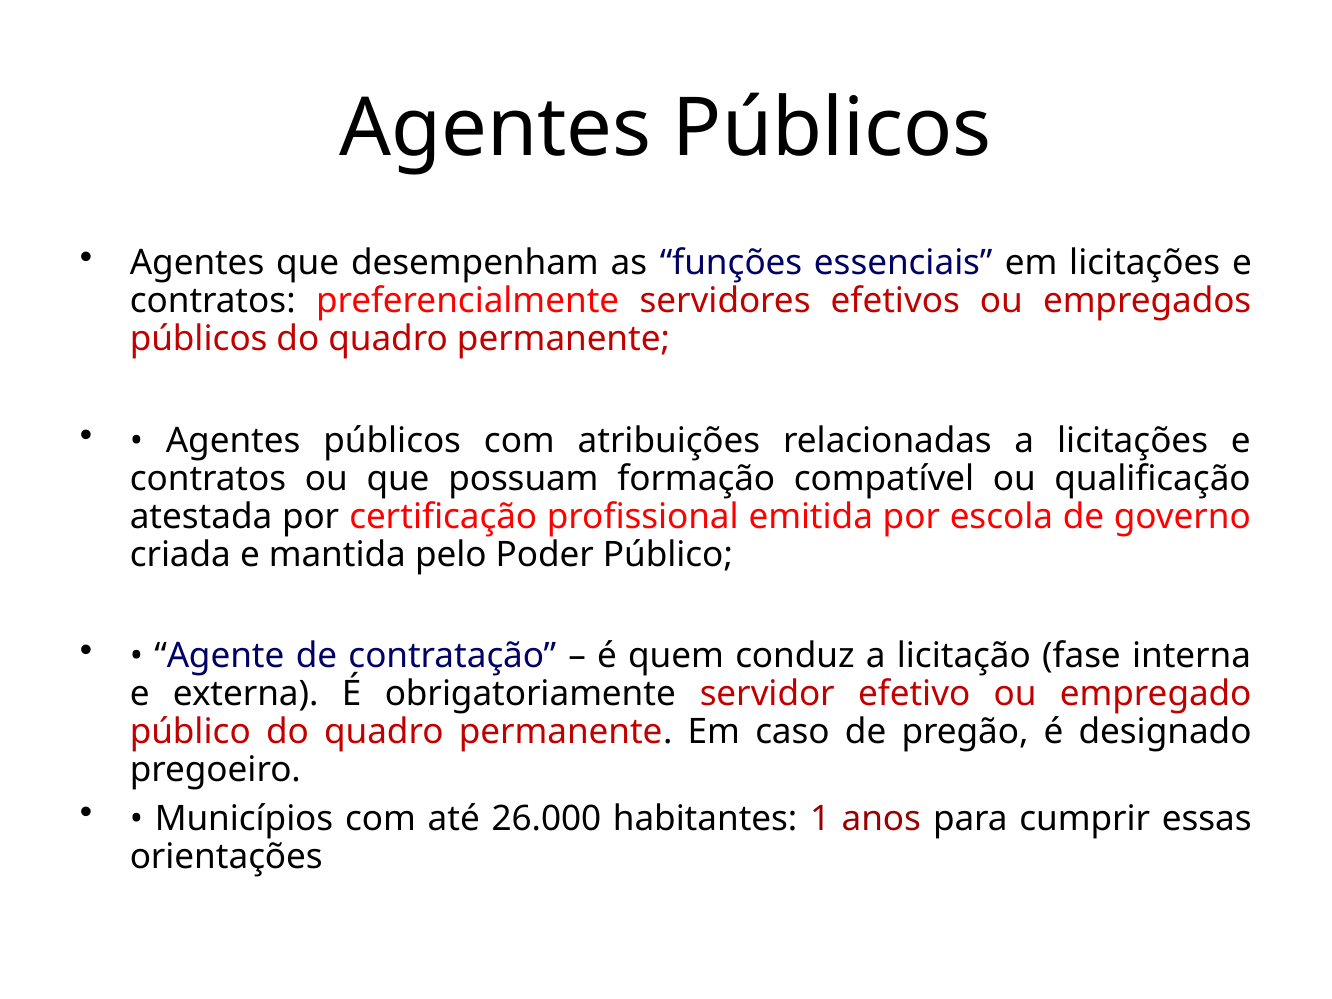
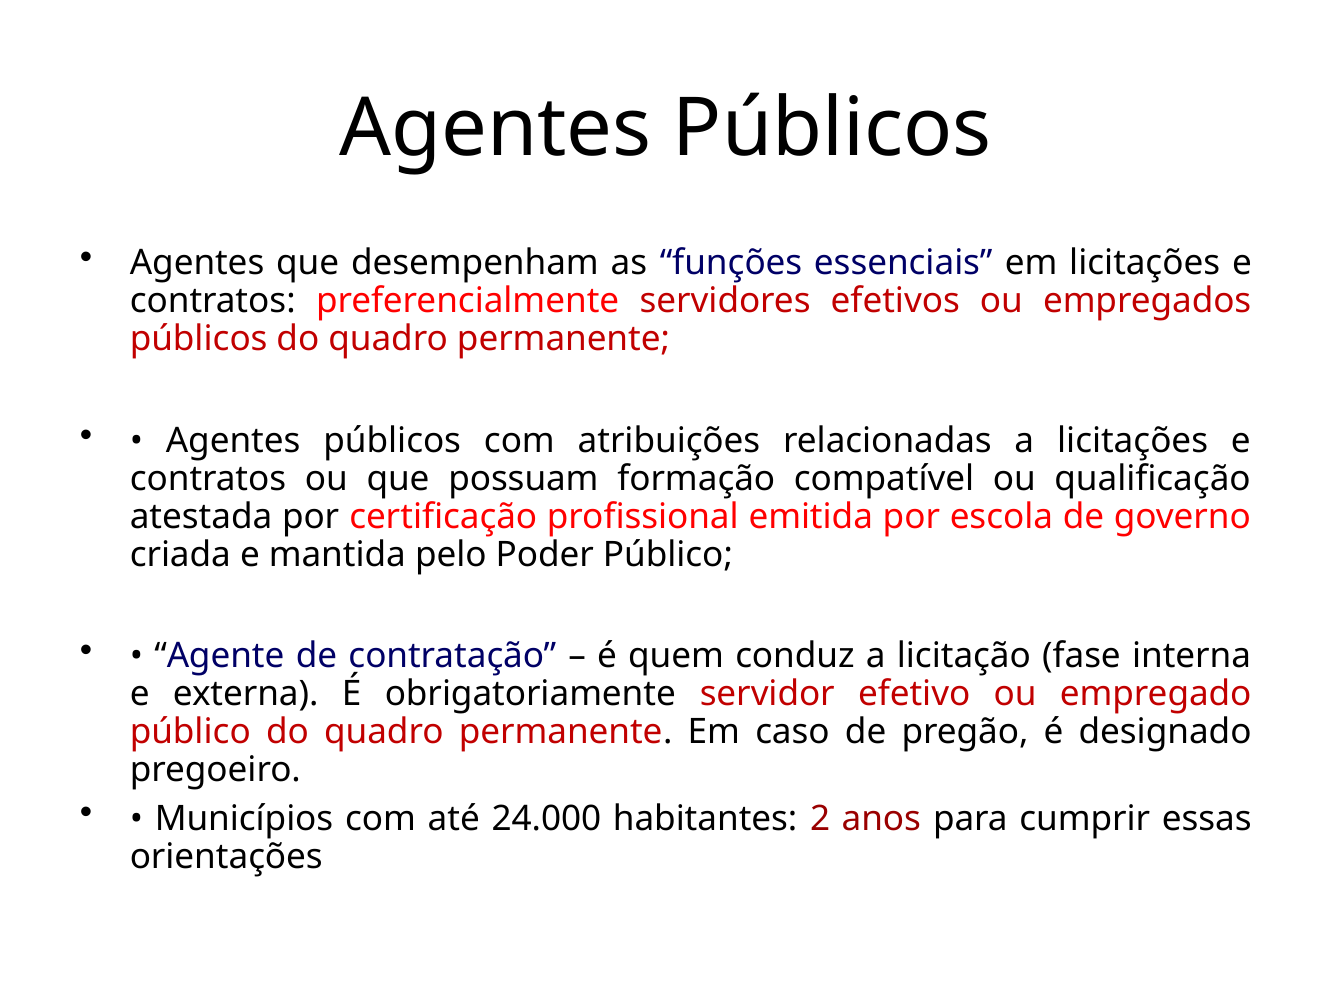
26.000: 26.000 -> 24.000 (546, 818)
1: 1 -> 2 (820, 818)
